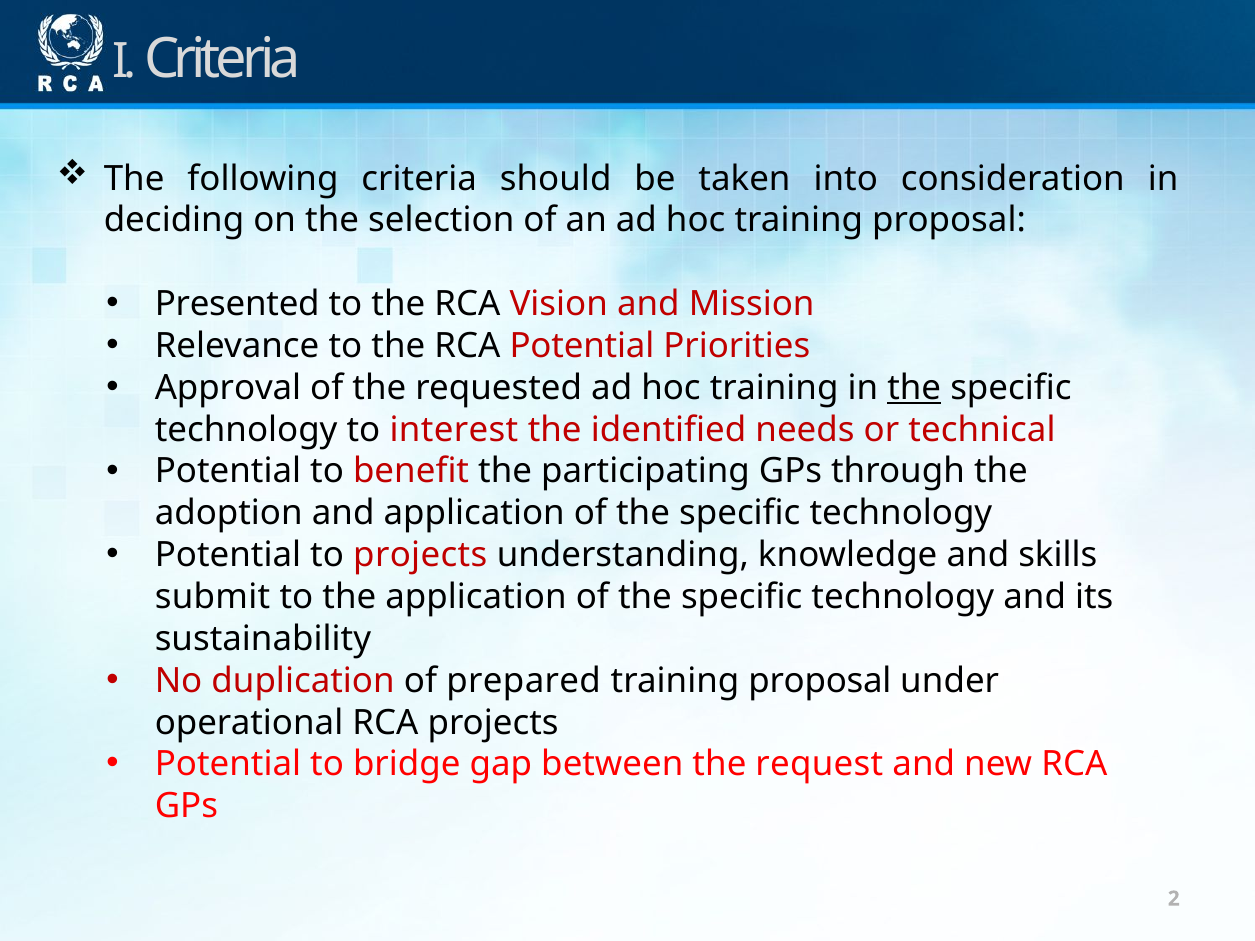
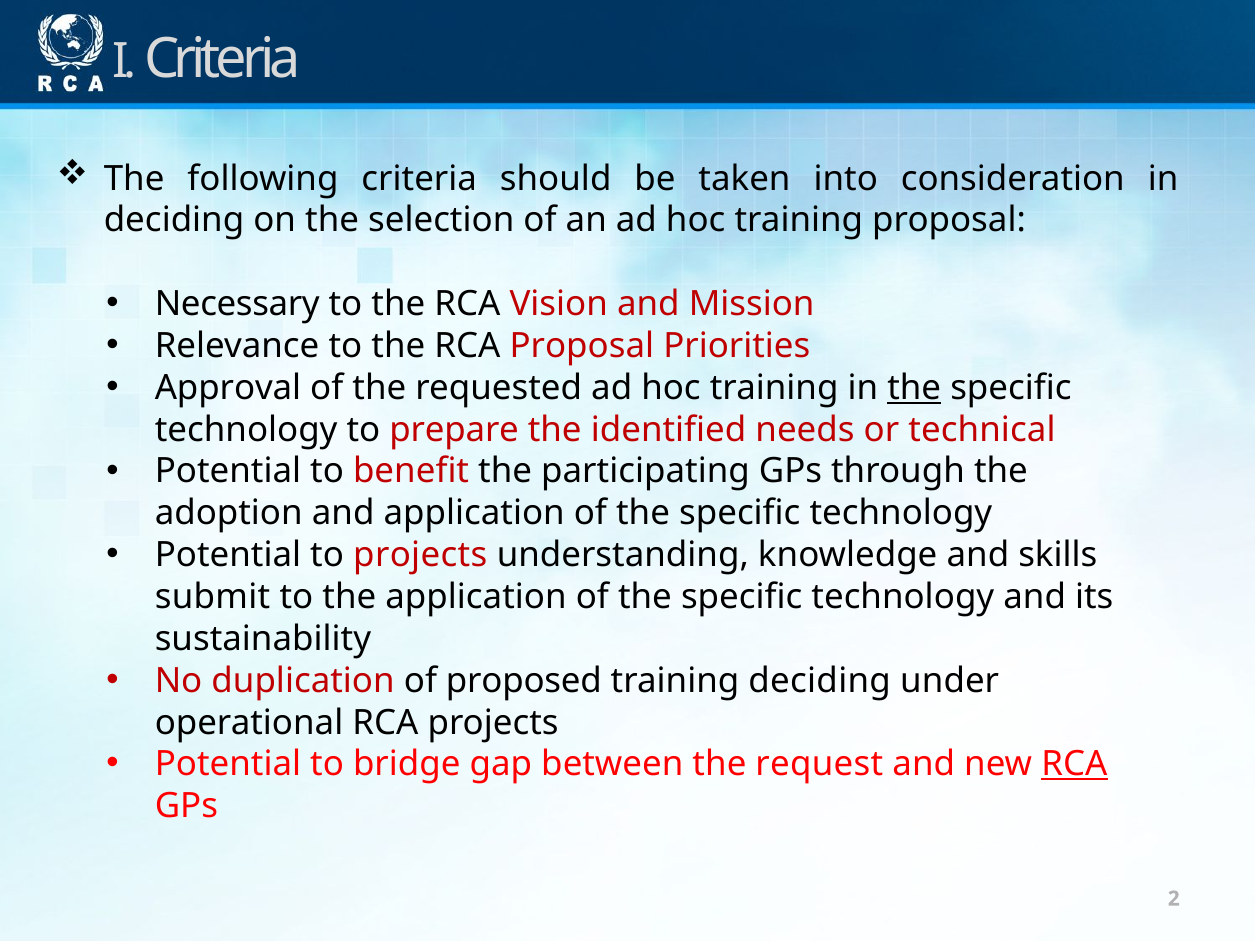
Presented: Presented -> Necessary (237, 304)
RCA Potential: Potential -> Proposal (582, 346)
interest: interest -> prepare (454, 430)
prepared: prepared -> proposed (524, 681)
proposal: proposal -> deciding (820, 681)
RCA underline: none -> present (1074, 765)
